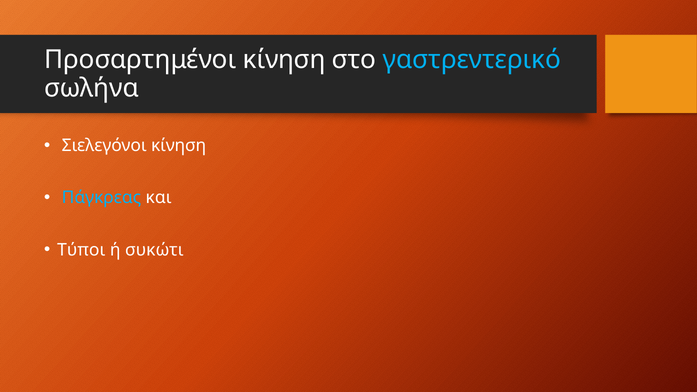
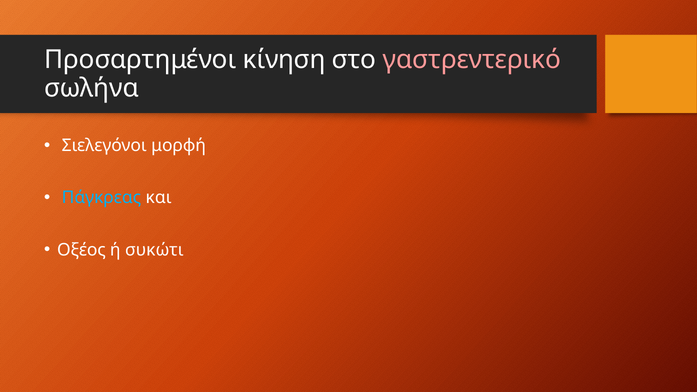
γαστρεντερικό colour: light blue -> pink (472, 60)
Σιελεγόνοι κίνηση: κίνηση -> μορφή (179, 146)
Τύποι: Τύποι -> Οξέος (81, 250)
